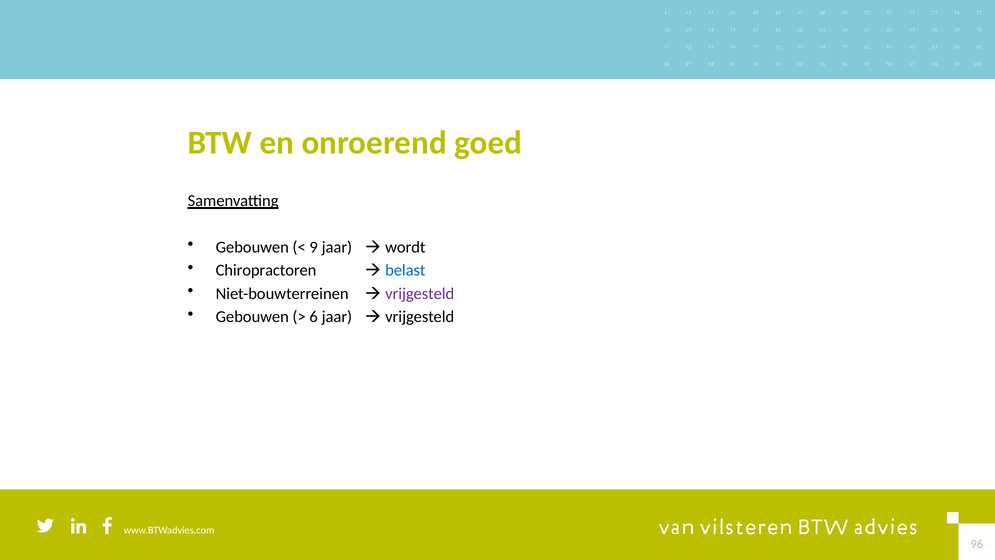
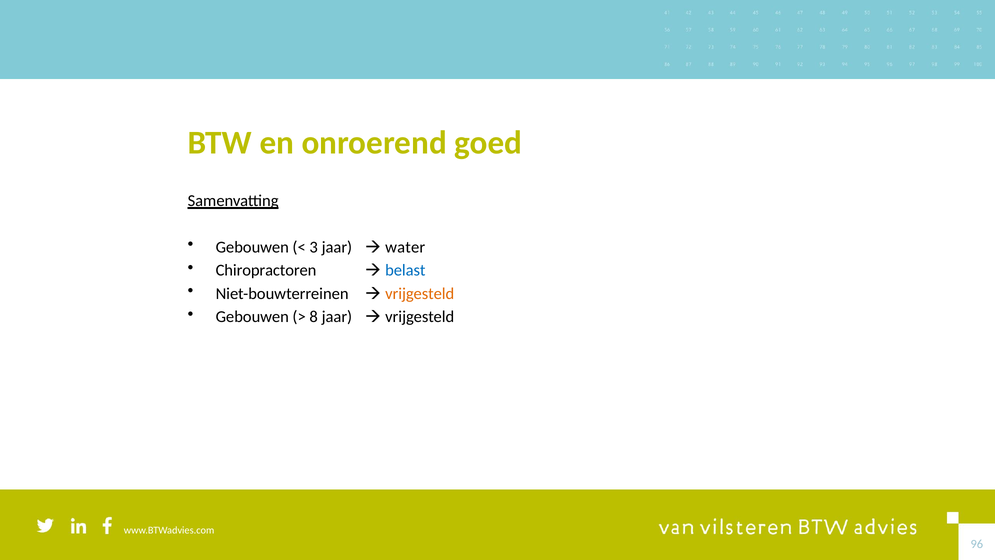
9: 9 -> 3 (314, 247)
wordt: wordt -> water (405, 247)
vrijgesteld colour: purple -> orange (420, 293)
6: 6 -> 8 (314, 317)
